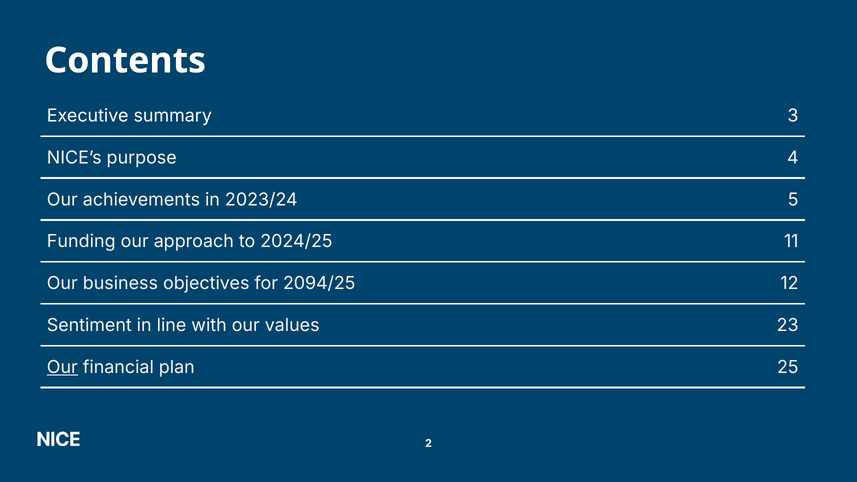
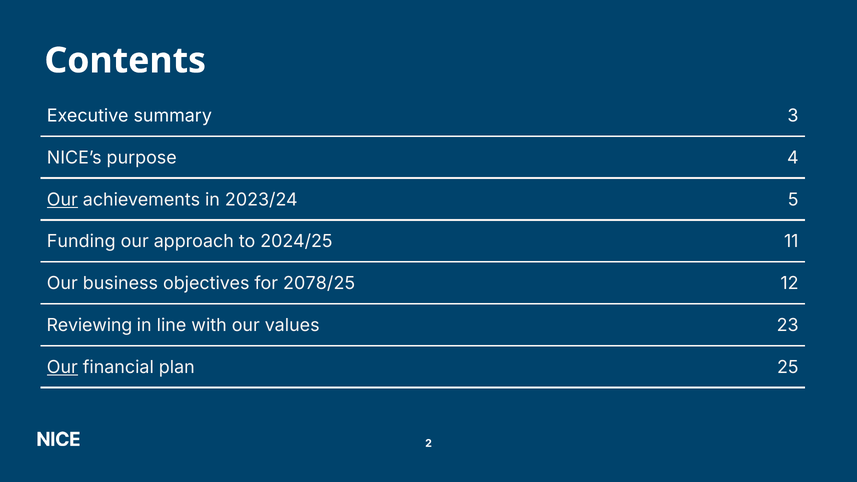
Our underline: none -> present (62, 200)
2094/25: 2094/25 -> 2078/25 (319, 283)
Sentiment: Sentiment -> Reviewing (89, 325)
